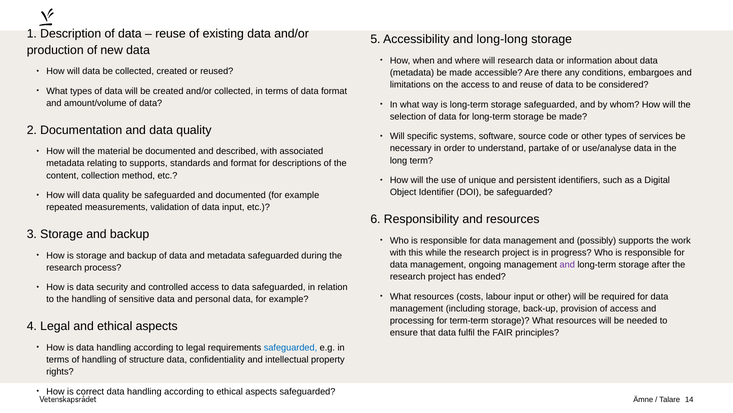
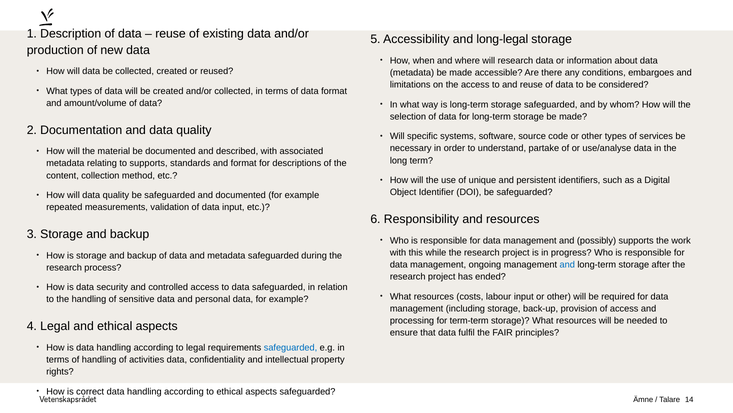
long-long: long-long -> long-legal (502, 39)
and colour: purple -> blue (567, 264)
structure: structure -> activities (147, 359)
